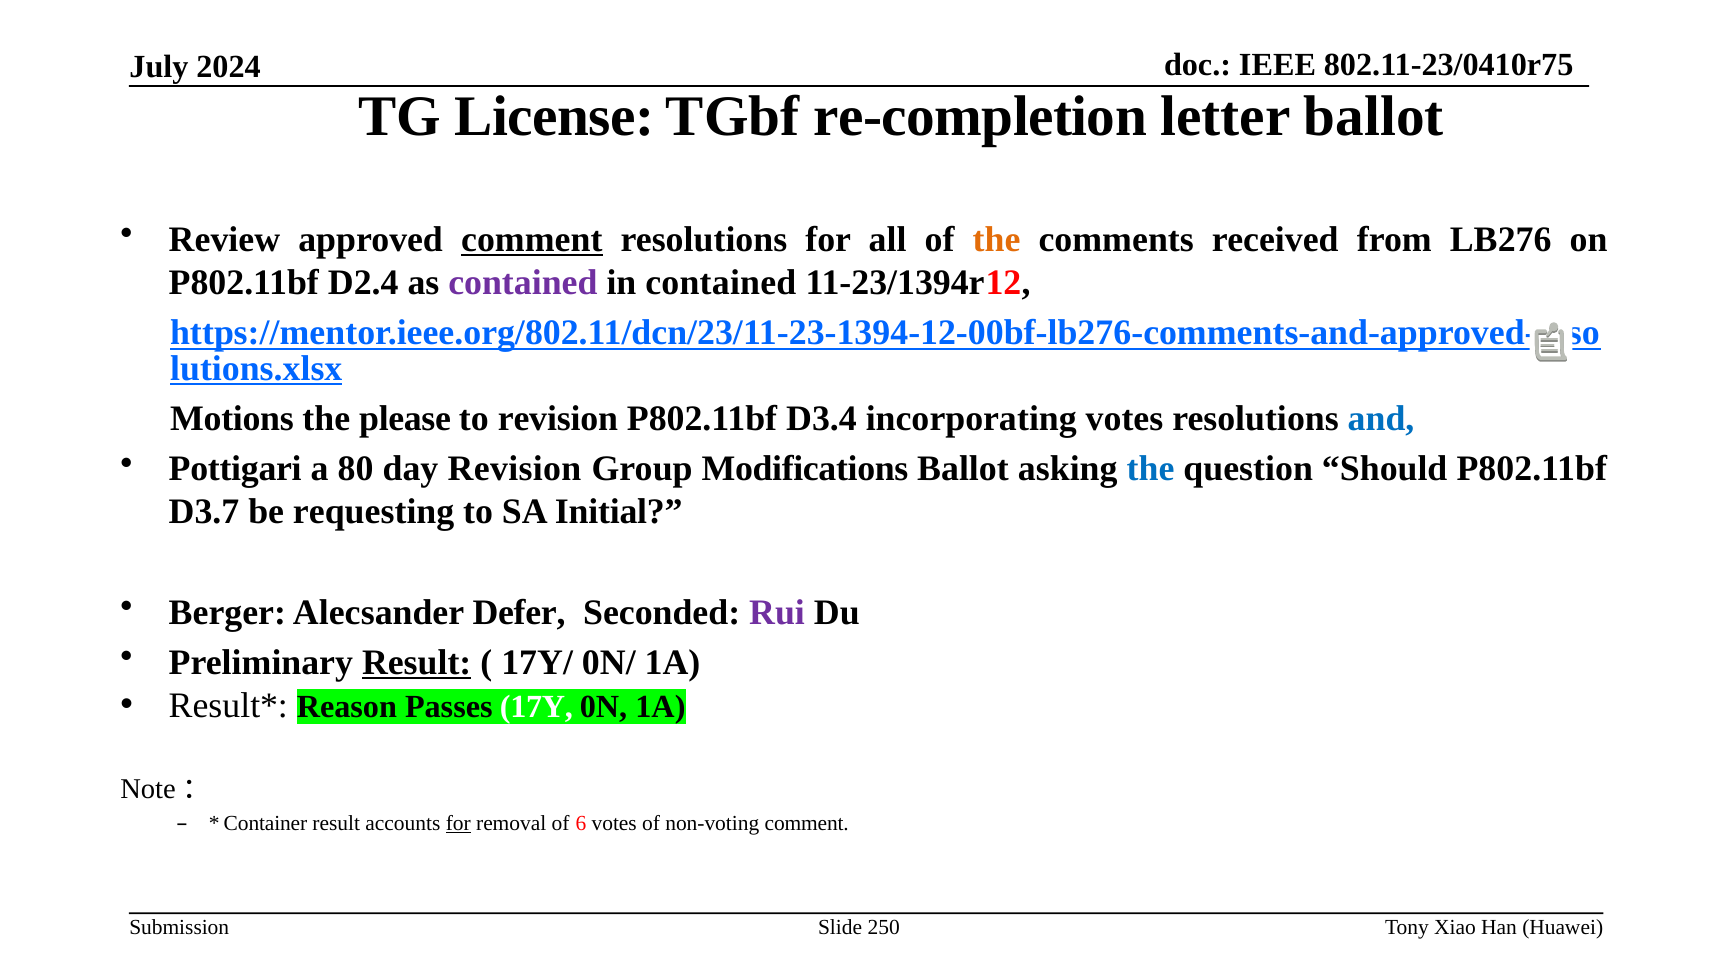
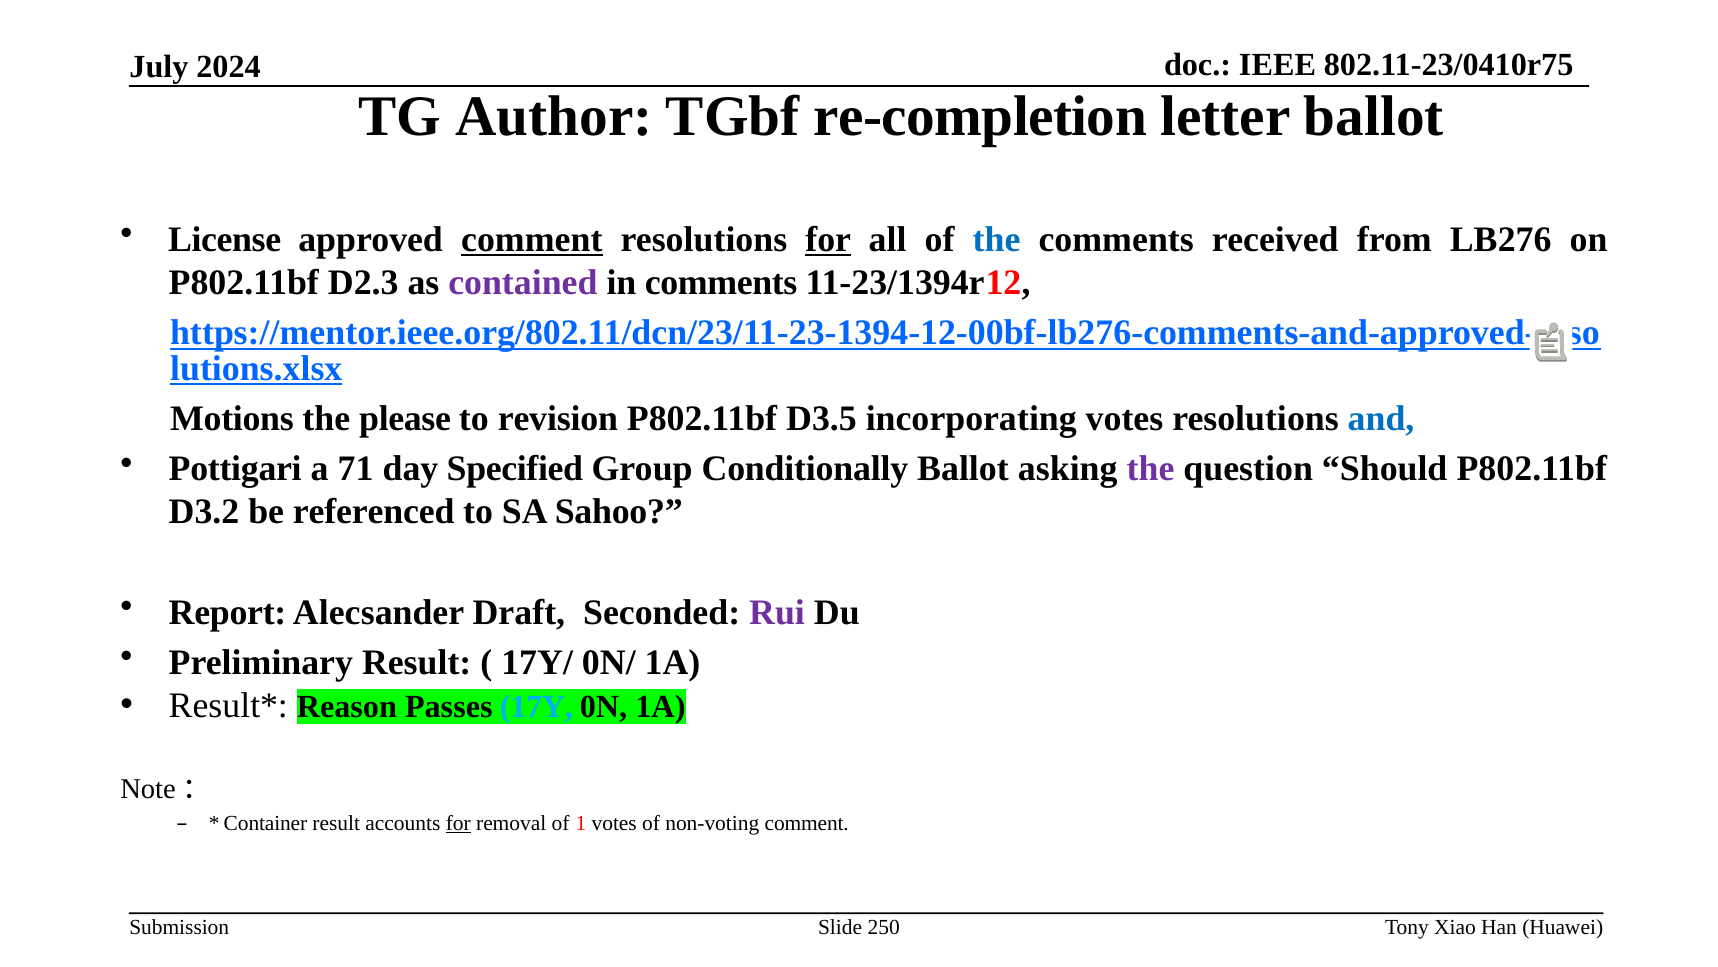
License: License -> Author (554, 117)
Review: Review -> License (225, 240)
for underline: none -> present (828, 240)
the colour: orange -> blue (997, 240)
D2.4: D2.4 -> D2.3 (363, 283)
in contained: contained -> comments (721, 283)
D3.4: D3.4 -> D3.5 (821, 419)
80: 80 -> 71 (356, 469)
day Revision: Revision -> Specified (515, 469)
Modifications: Modifications -> Conditionally (805, 469)
the colour: blue -> purple (1151, 469)
D3.7: D3.7 -> D3.2 (204, 512)
requesting: requesting -> referenced (374, 512)
Initial: Initial -> Sahoo (619, 512)
Berger: Berger -> Report (228, 612)
Defer: Defer -> Draft (519, 612)
Result underline: present -> none (417, 662)
17Y colour: white -> light blue (536, 706)
6: 6 -> 1 (581, 823)
